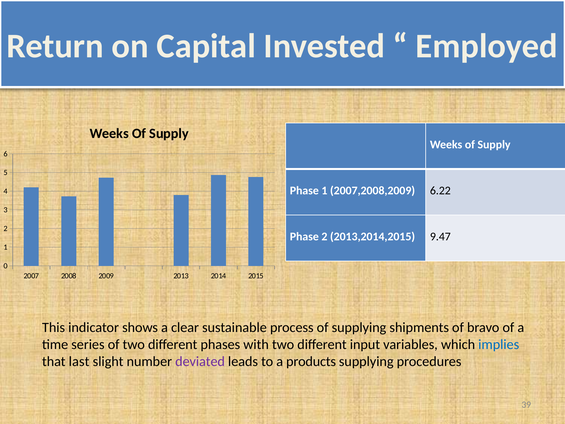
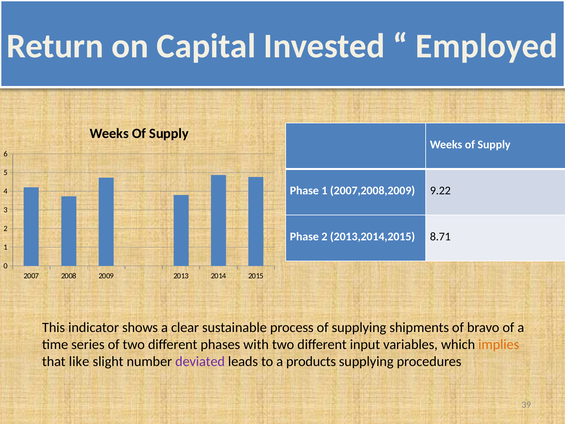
6.22: 6.22 -> 9.22 (440, 191)
9.47: 9.47 -> 8.71 (440, 237)
implies colour: blue -> orange (499, 344)
last: last -> like (79, 361)
